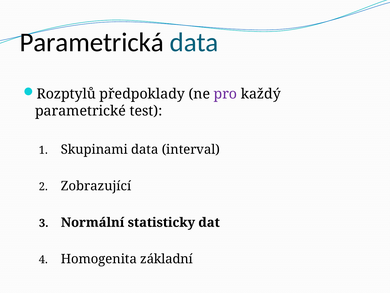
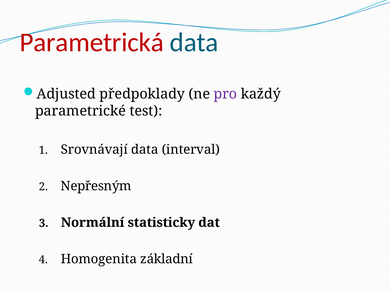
Parametrická colour: black -> red (92, 42)
Rozptylů: Rozptylů -> Adjusted (66, 94)
Skupinami: Skupinami -> Srovnávají (94, 149)
Zobrazující: Zobrazující -> Nepřesným (96, 186)
